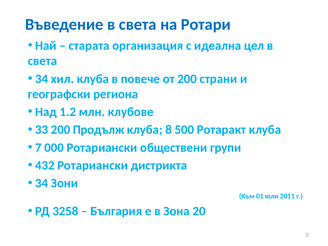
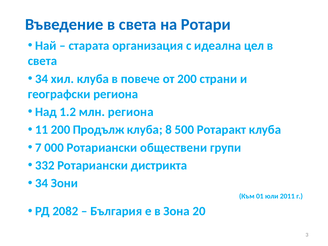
млн клубове: клубове -> региона (131, 112)
33: 33 -> 11 (42, 130)
432: 432 -> 332 (45, 165)
3258: 3258 -> 2082 (65, 211)
